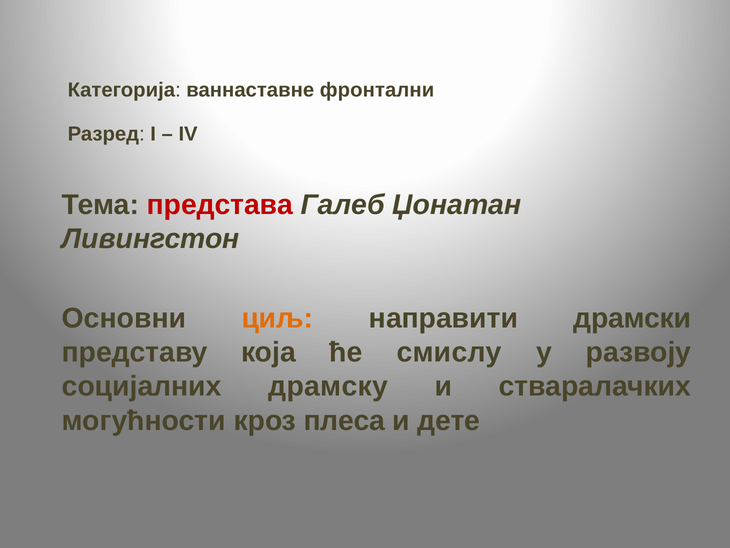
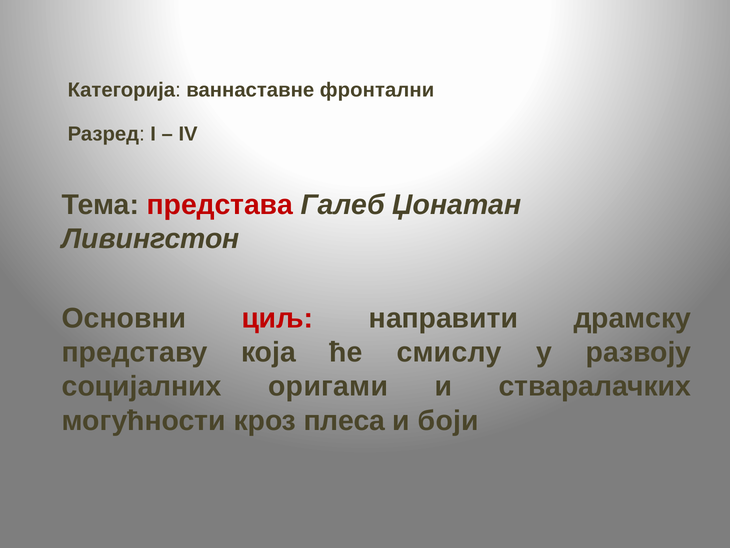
циљ colour: orange -> red (277, 318)
драмски: драмски -> драмску (632, 318)
драмску: драмску -> оригами (328, 386)
дете: дете -> боји (448, 420)
